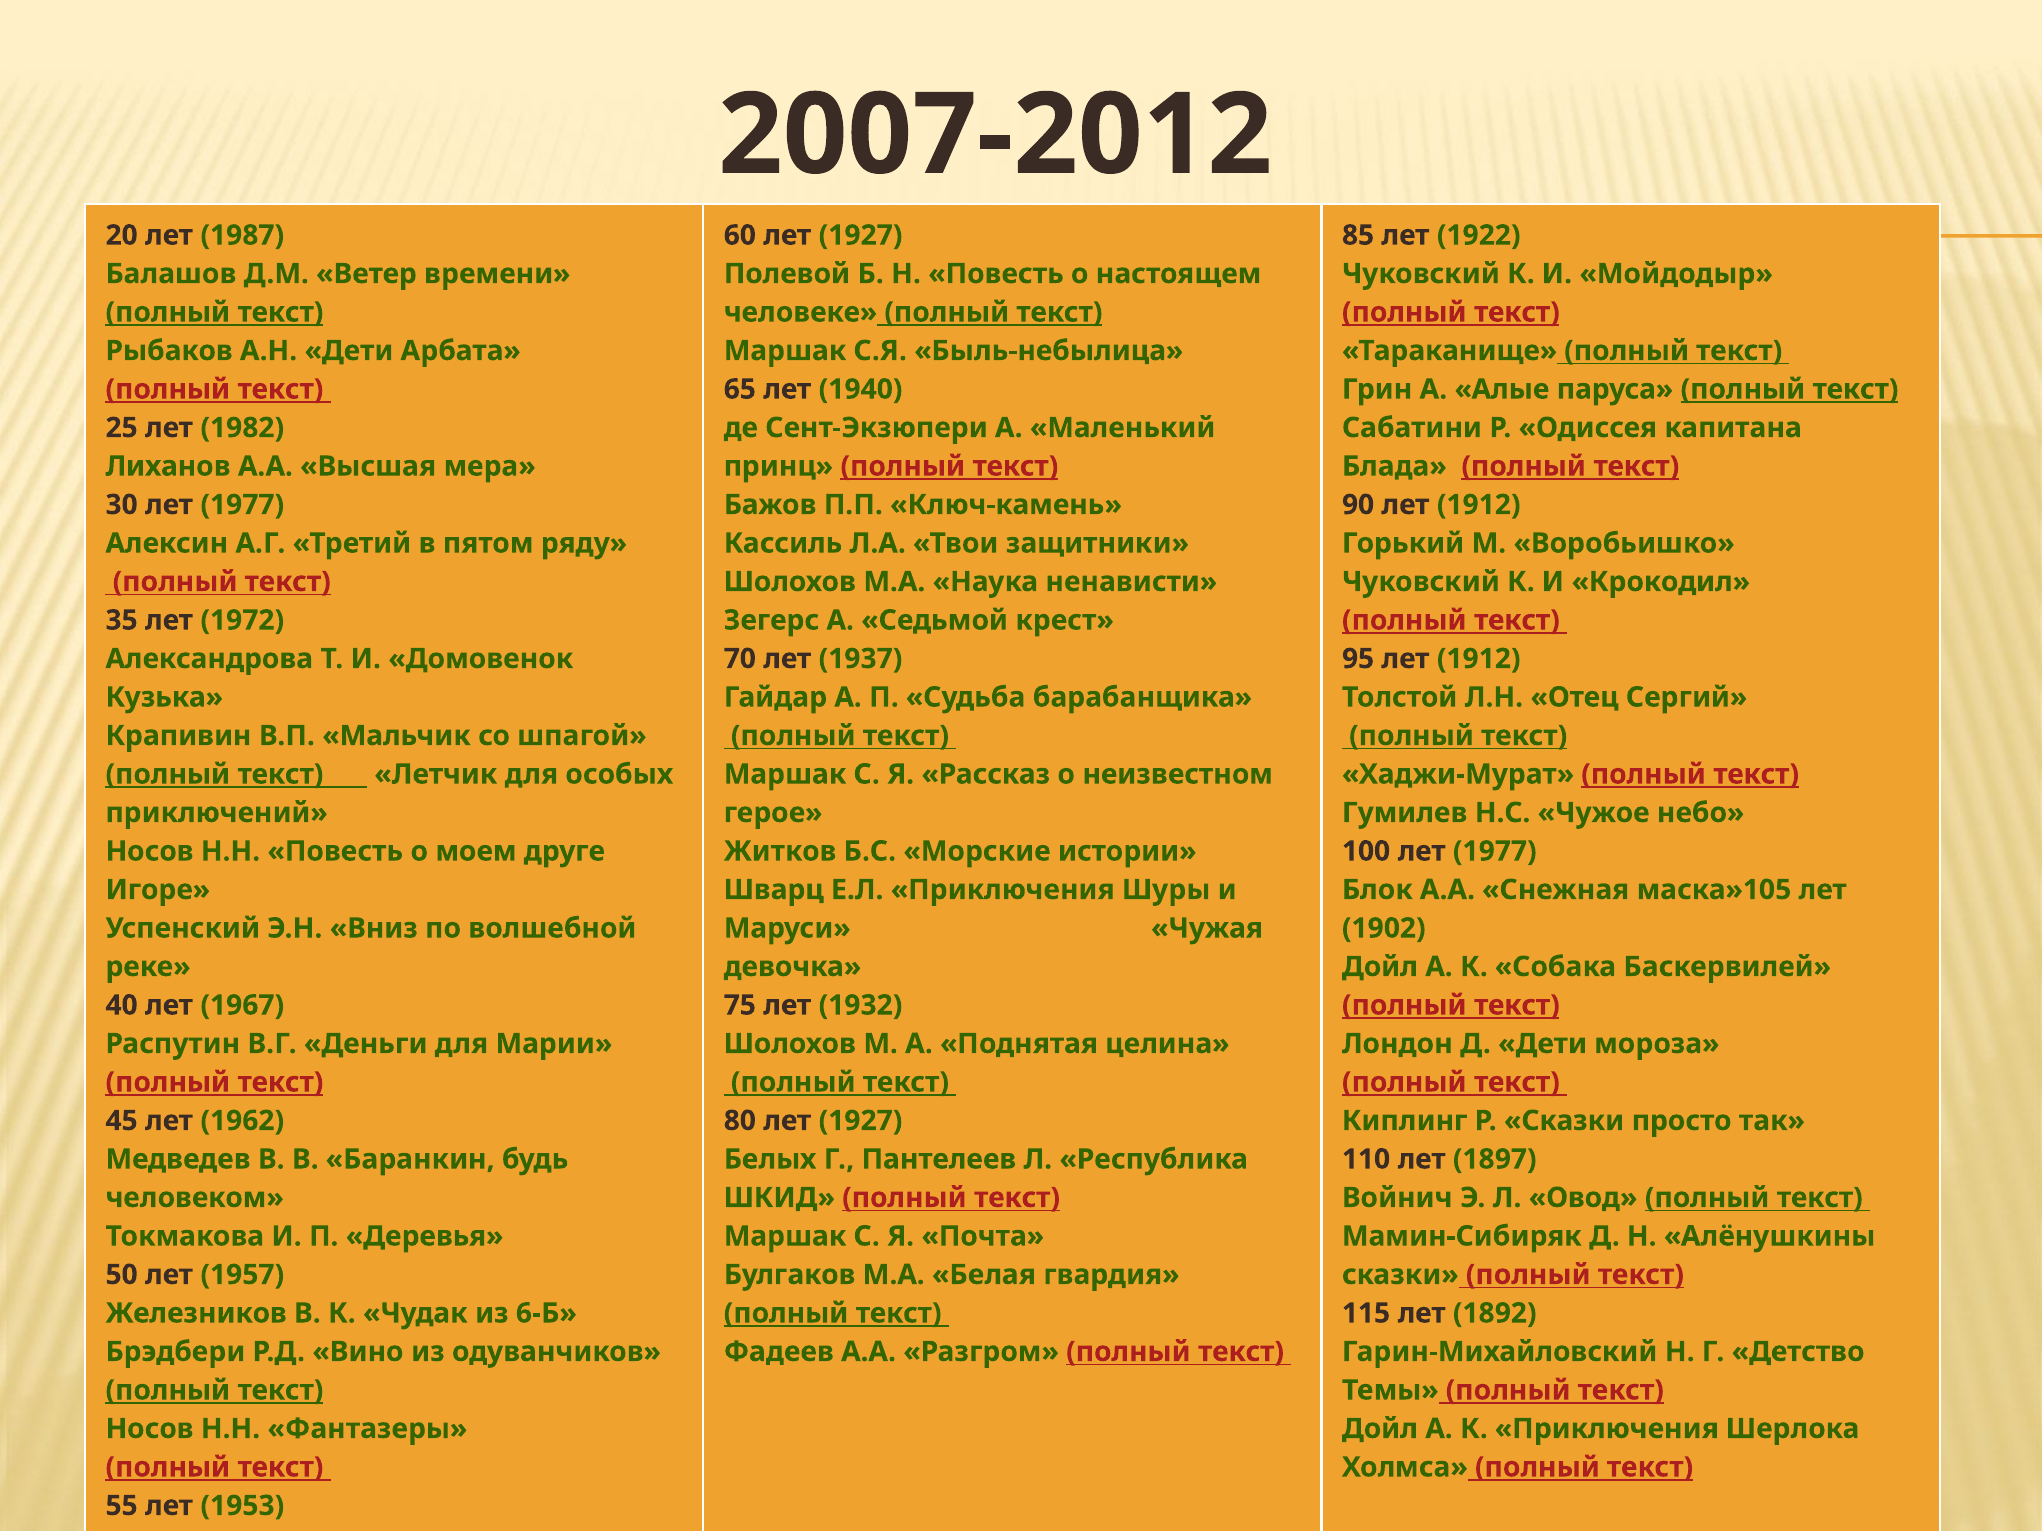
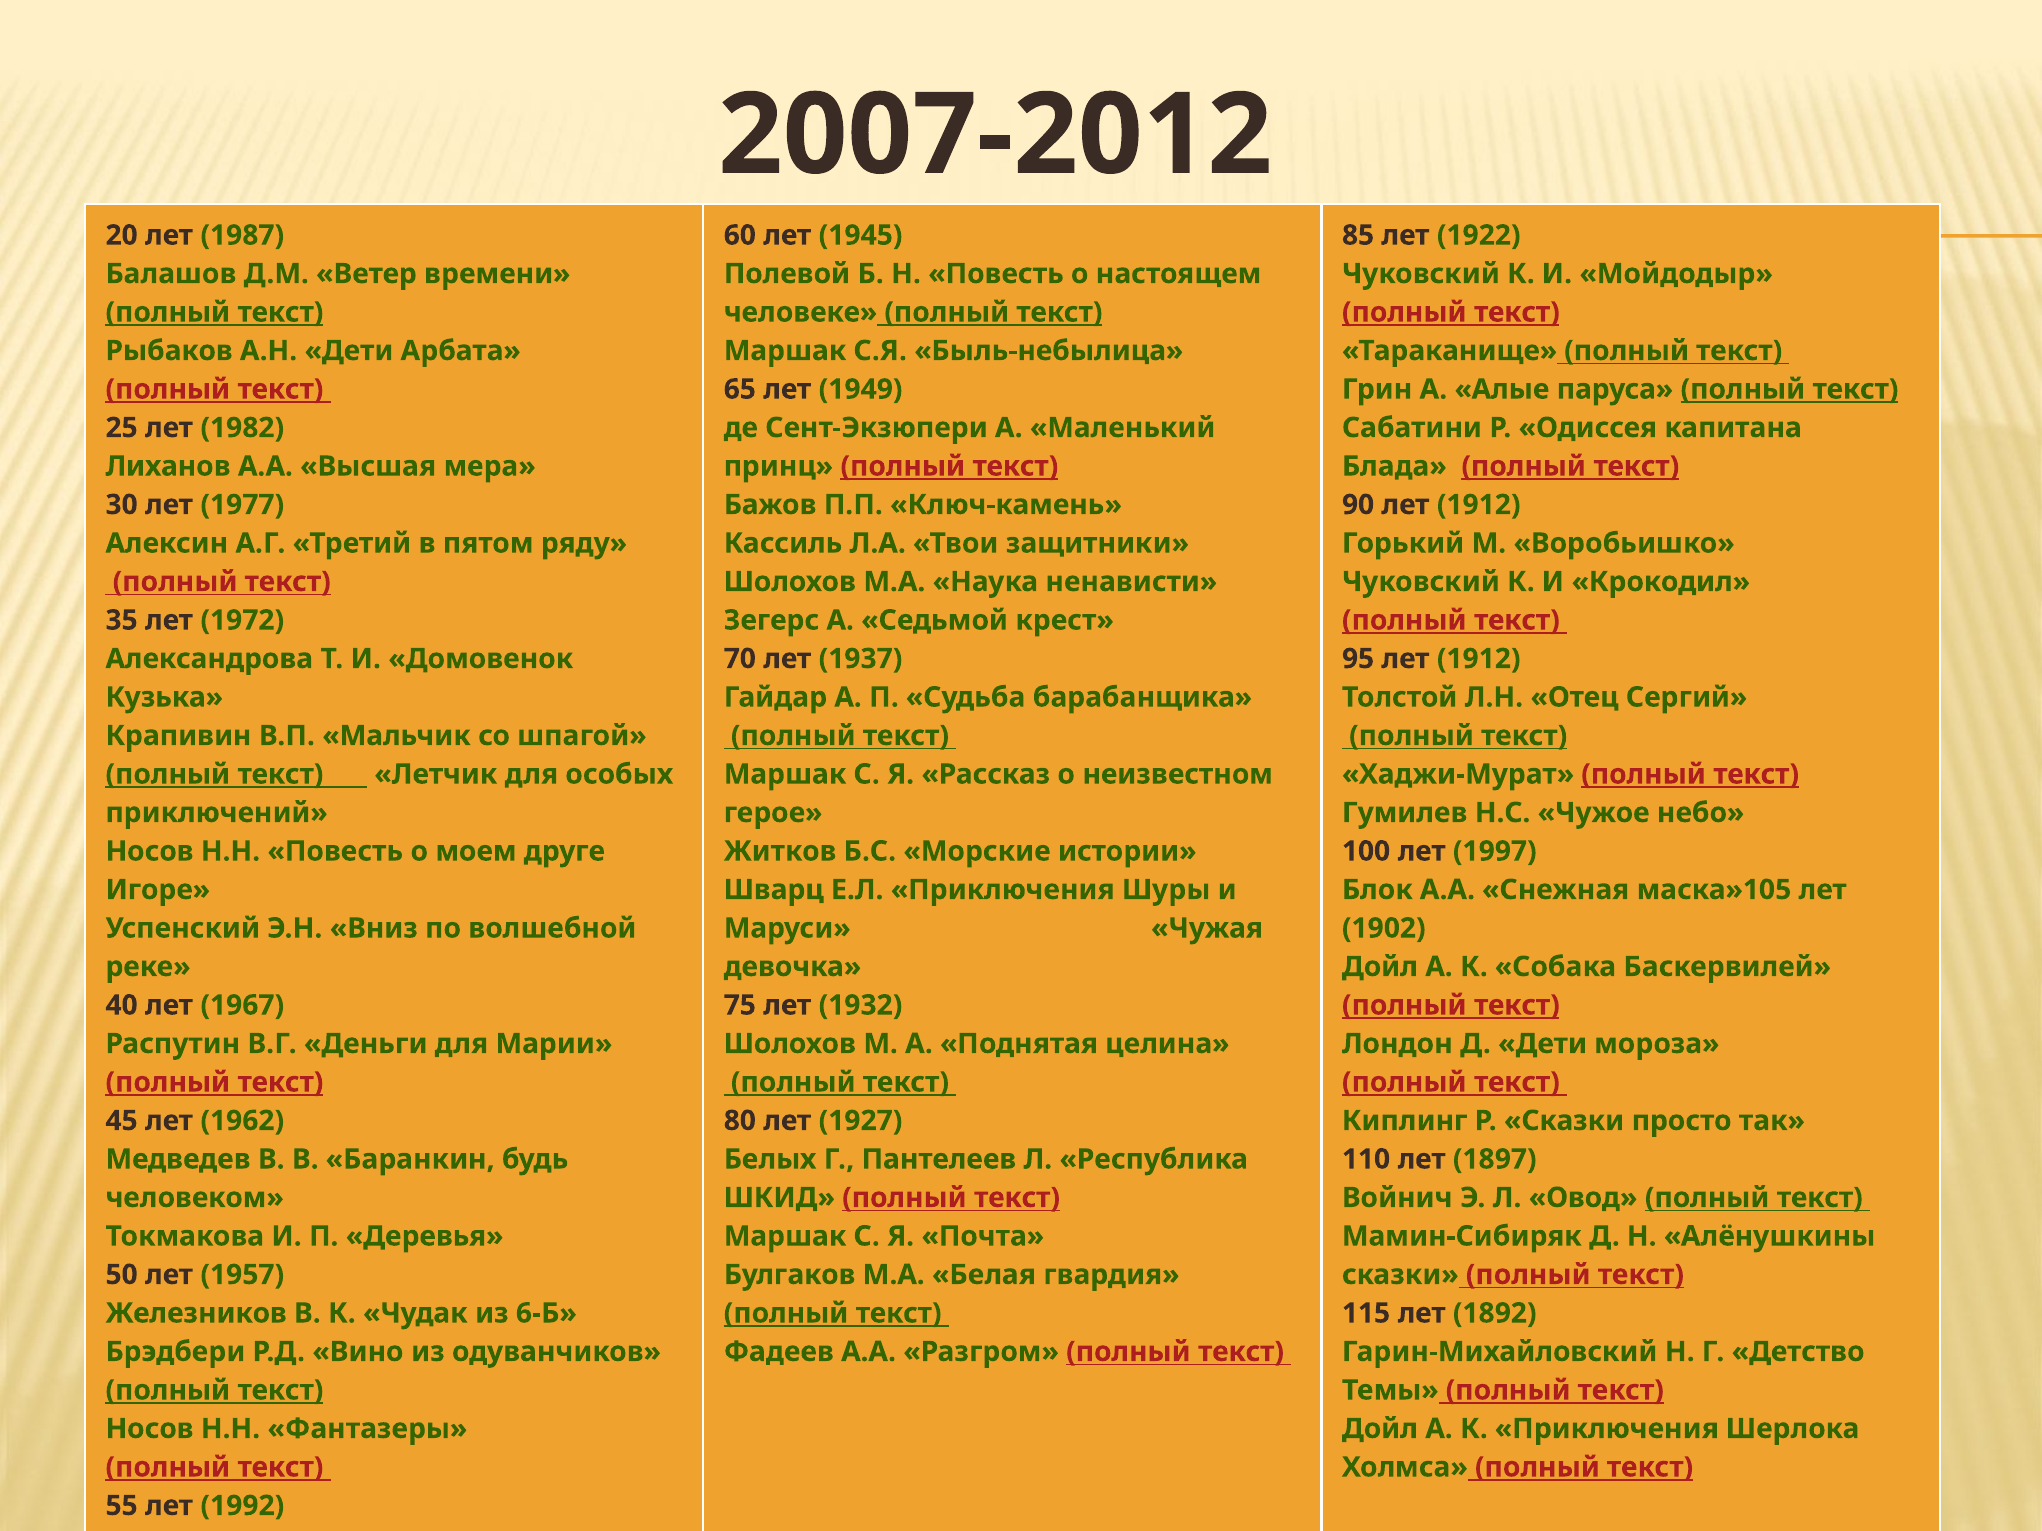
60 лет 1927: 1927 -> 1945 (861, 235)
1940: 1940 -> 1949 (861, 389)
100 лет 1977: 1977 -> 1997 (1495, 851)
1953: 1953 -> 1992 (242, 1506)
